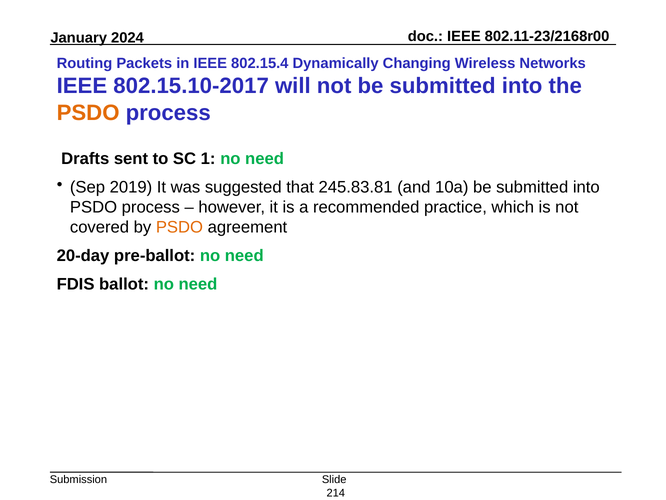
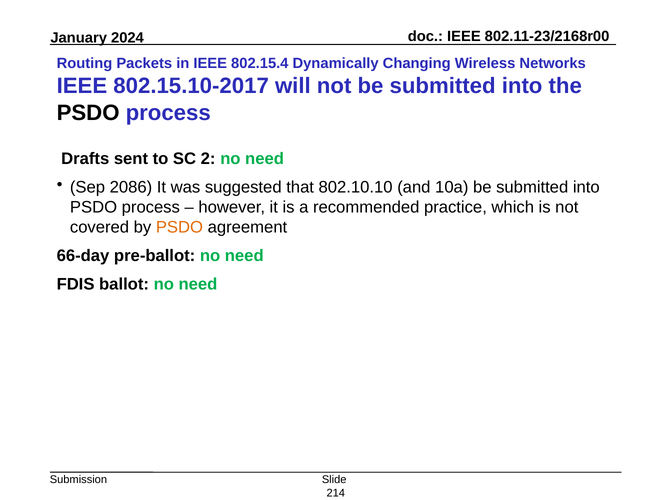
PSDO colour: orange -> black (88, 113)
1: 1 -> 2 (208, 159)
2019: 2019 -> 2086 (131, 187)
245.83.81: 245.83.81 -> 802.10.10 (356, 187)
20-day: 20-day -> 66-day (83, 255)
